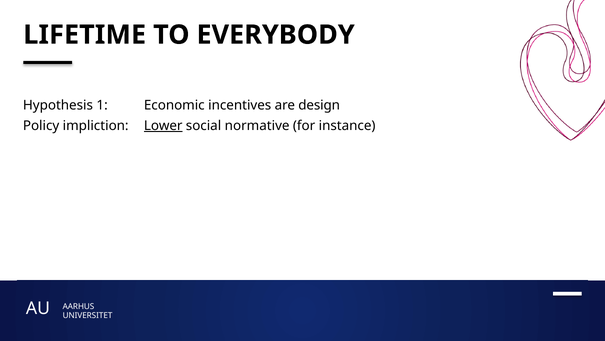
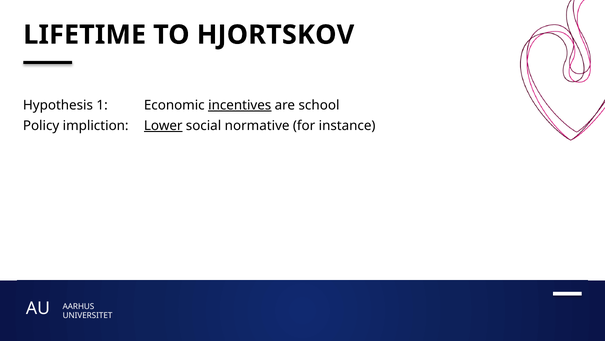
EVERYBODY: EVERYBODY -> HJORTSKOV (275, 35)
incentives underline: none -> present (240, 105)
design: design -> school (319, 105)
